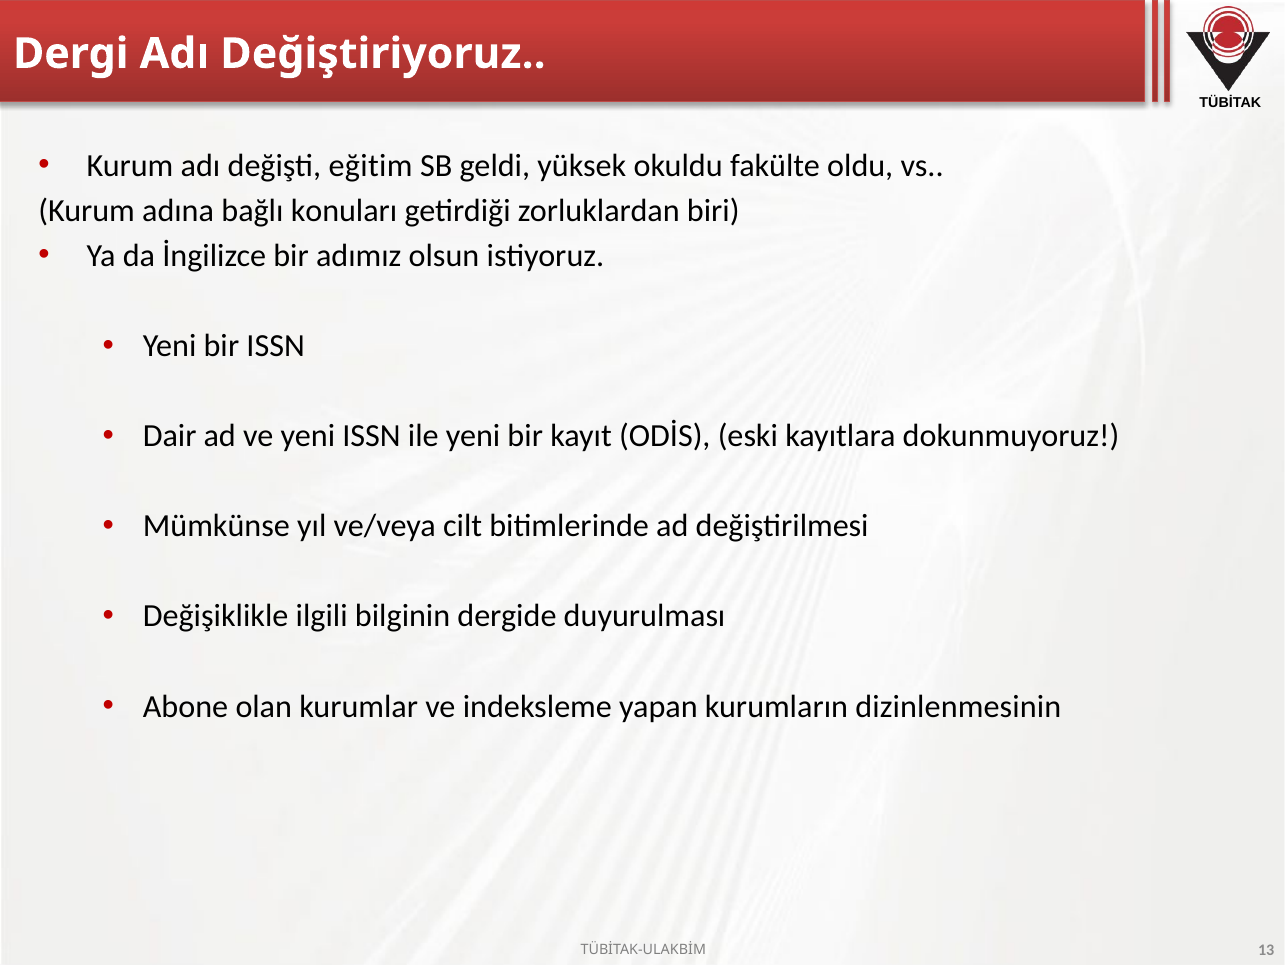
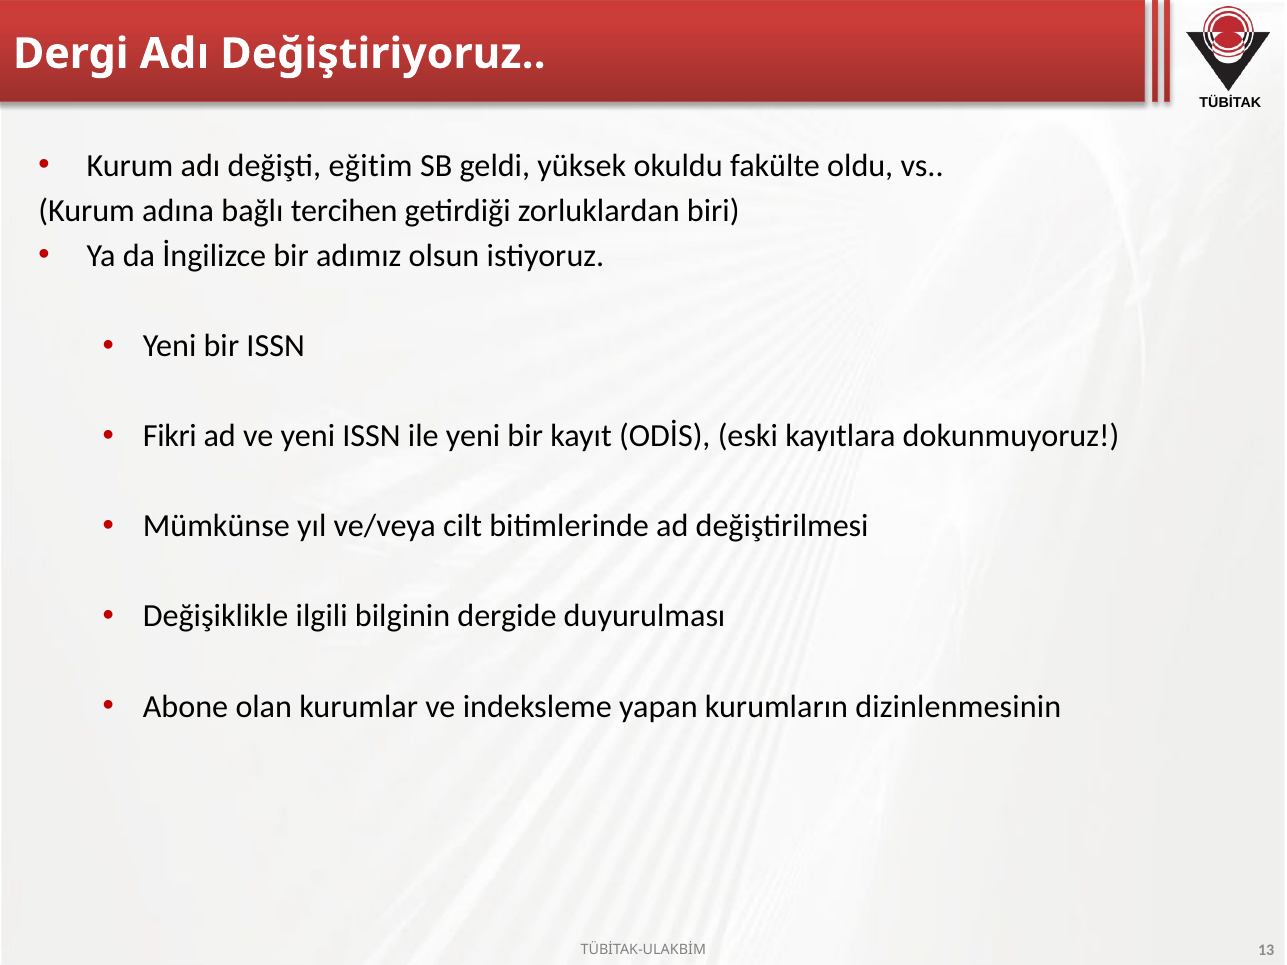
konuları: konuları -> tercihen (344, 211)
Dair: Dair -> Fikri (170, 436)
